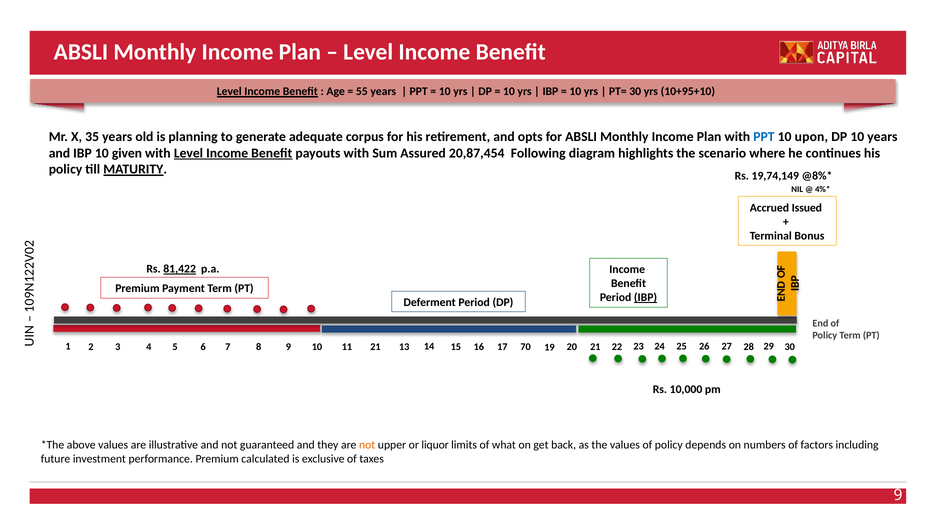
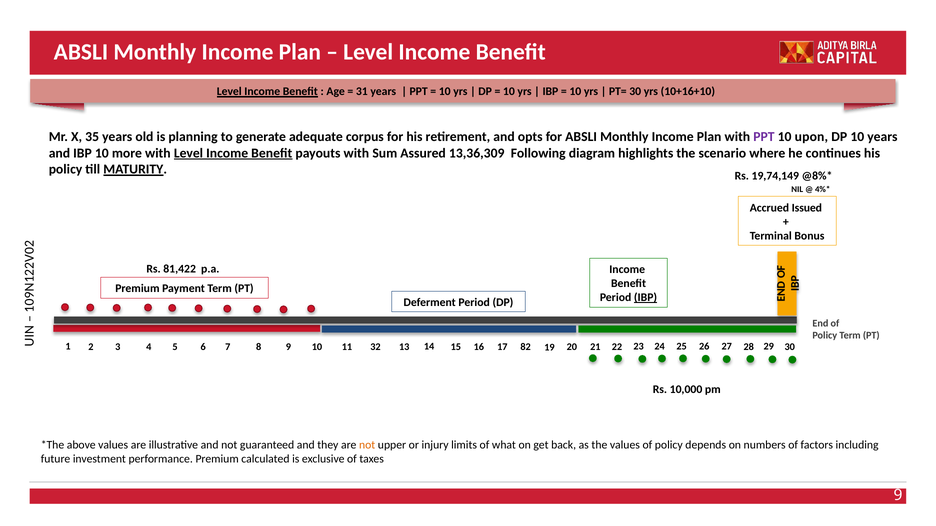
55: 55 -> 31 (362, 92)
10+95+10: 10+95+10 -> 10+16+10 (688, 92)
PPT colour: blue -> purple (764, 137)
given: given -> more (127, 153)
20,87,454: 20,87,454 -> 13,36,309 (477, 153)
81,422 underline: present -> none (180, 269)
10 21: 21 -> 32 (375, 347)
70: 70 -> 82 (526, 347)
liquor: liquor -> injury (435, 445)
